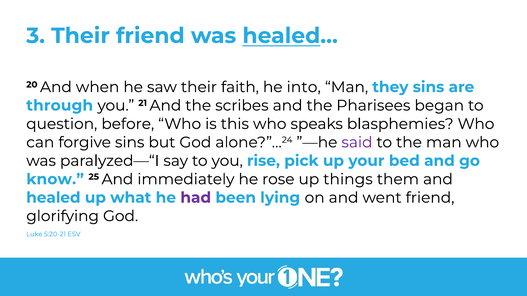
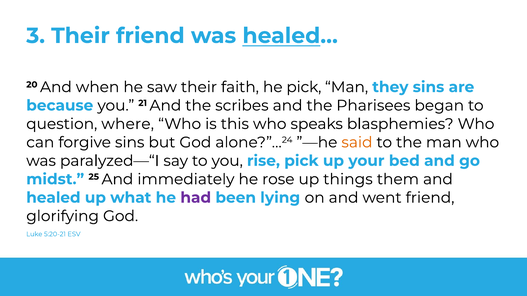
he into: into -> pick (304, 87)
through: through -> because (60, 106)
before: before -> where (128, 124)
said colour: purple -> orange (357, 143)
know: know -> midst (55, 179)
